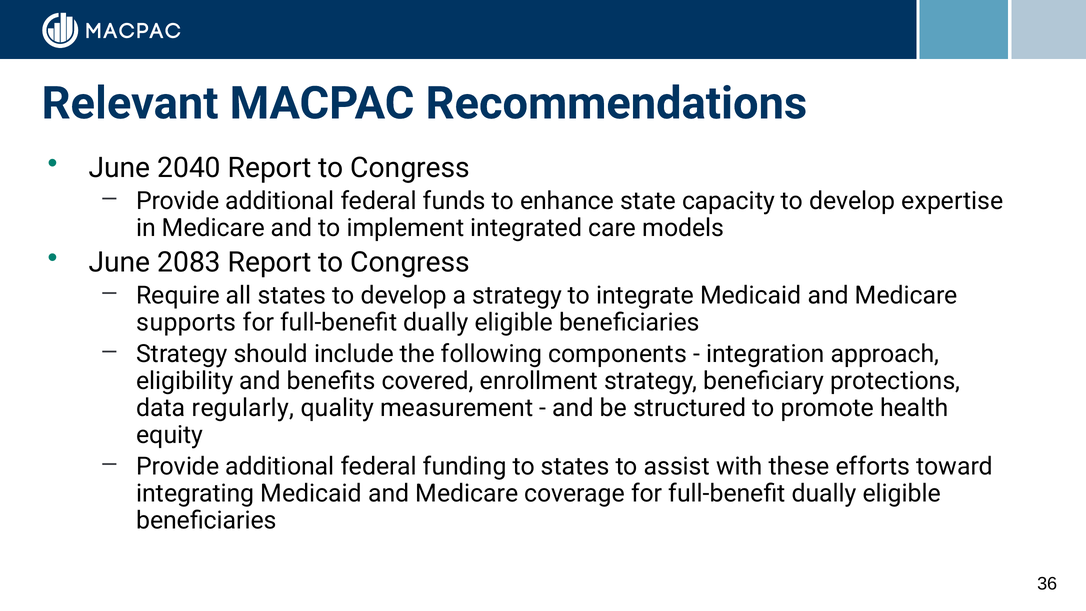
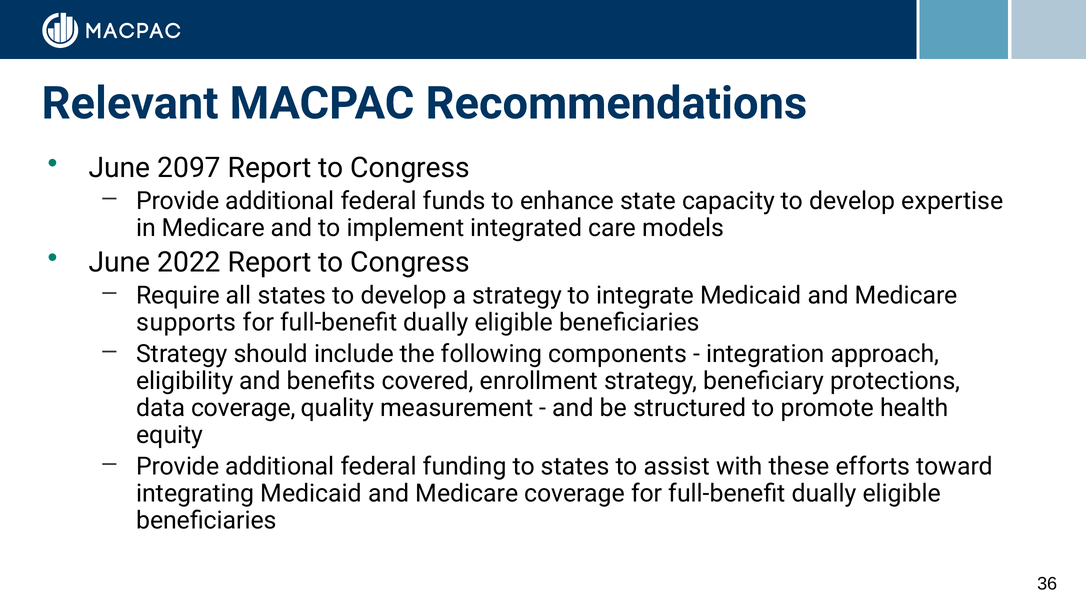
2040: 2040 -> 2097 (189, 168)
2083: 2083 -> 2022 (189, 262)
data regularly: regularly -> coverage (243, 408)
